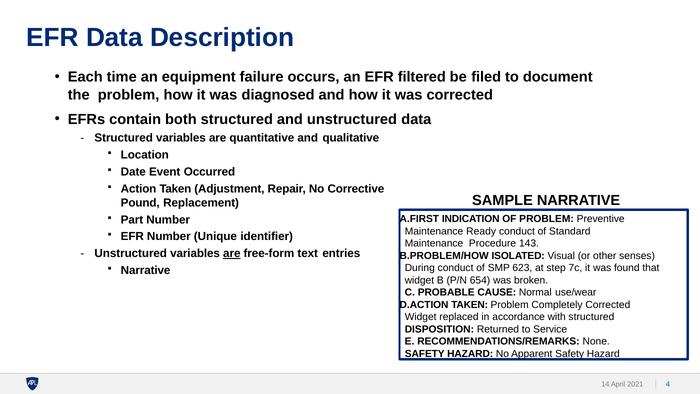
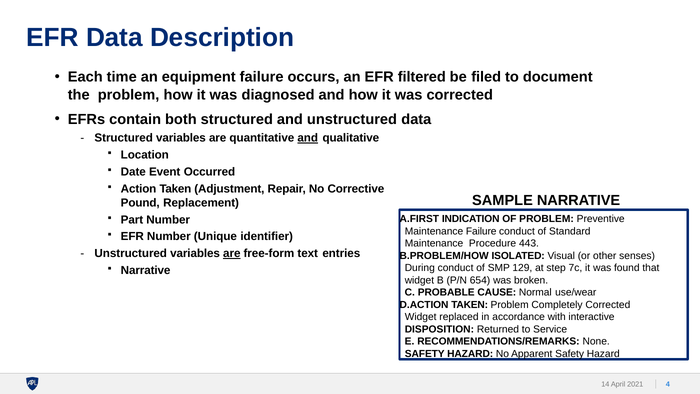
and underline: none -> present (308, 138)
Maintenance Ready: Ready -> Failure (481, 231)
143: 143 -> 443 (529, 243)
623: 623 -> 129 (522, 268)
with structured: structured -> interactive (591, 317)
